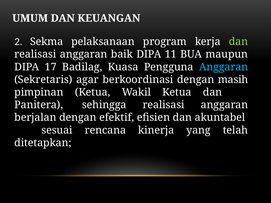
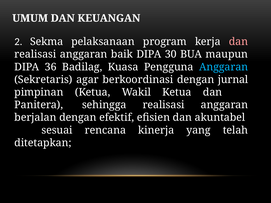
dan colour: light green -> pink (238, 42)
11: 11 -> 30 (171, 54)
17: 17 -> 36 (51, 67)
masih: masih -> jurnal (233, 80)
